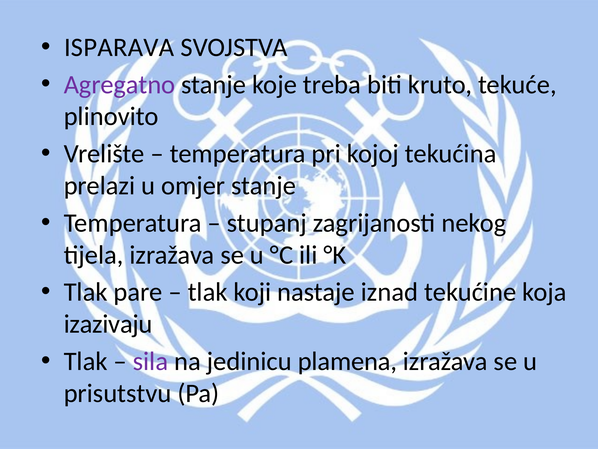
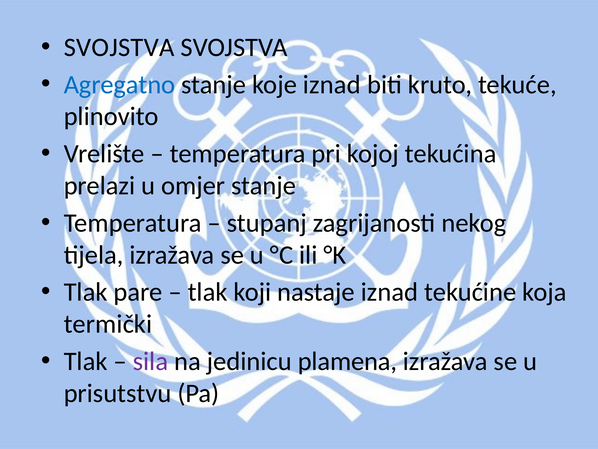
ISPARAVA: ISPARAVA -> SVOJSTVA (119, 47)
Agregatno colour: purple -> blue (119, 84)
koje treba: treba -> iznad (332, 84)
izazivaju: izazivaju -> termički (108, 324)
